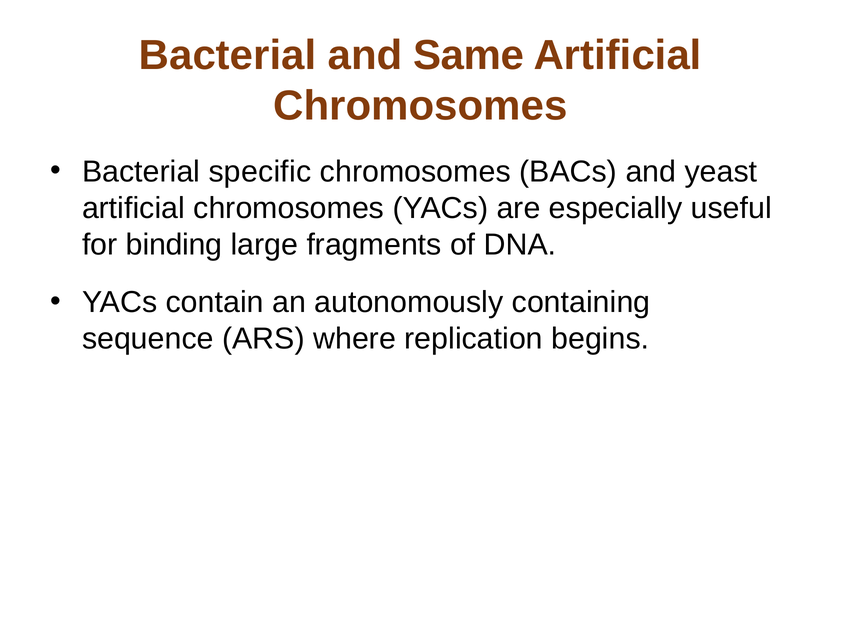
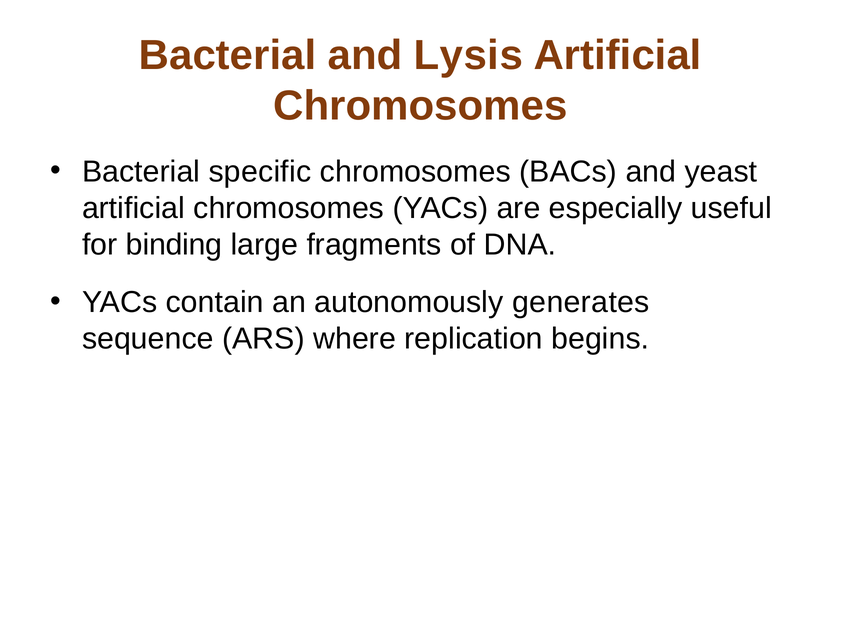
Same: Same -> Lysis (468, 56)
containing: containing -> generates (581, 303)
